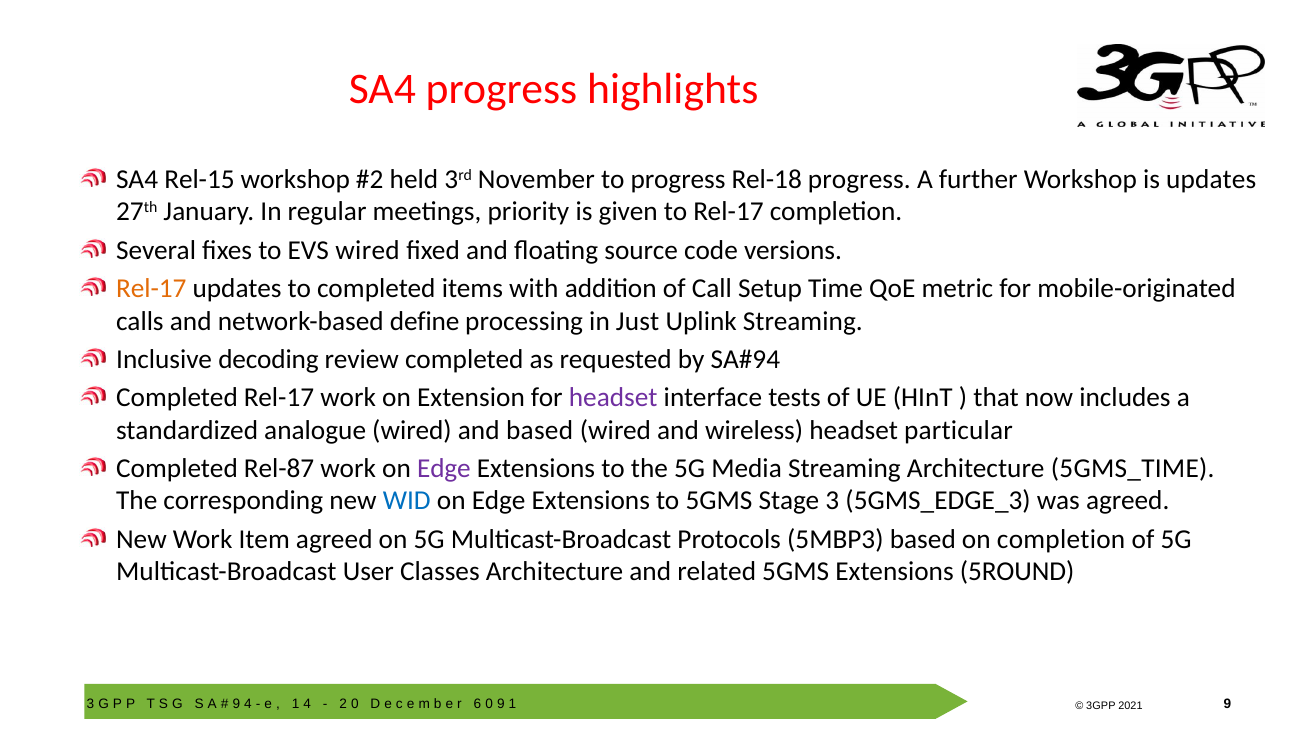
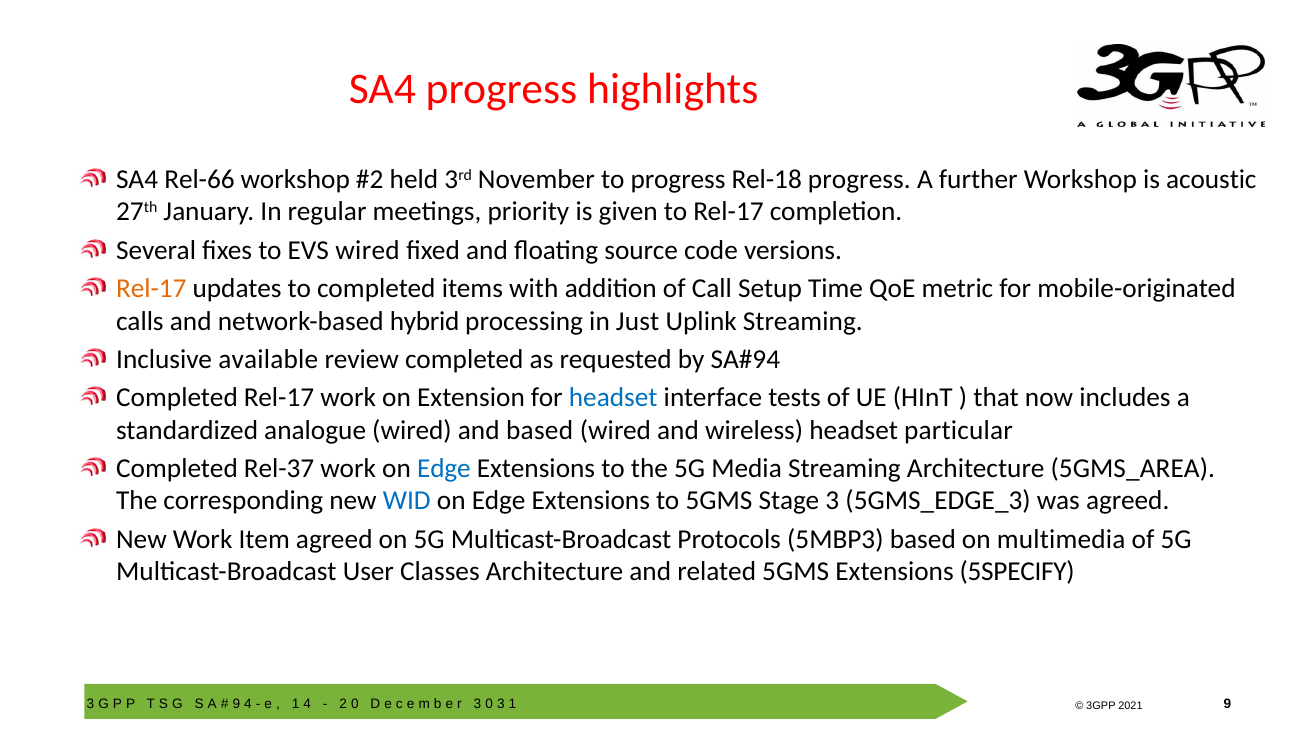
Rel-15: Rel-15 -> Rel-66 (199, 179)
is updates: updates -> acoustic (1211, 179)
define: define -> hybrid (425, 321)
decoding: decoding -> available (268, 359)
headset colour: purple -> blue (613, 398)
Rel-87: Rel-87 -> Rel-37 (279, 468)
Edge colour: purple -> blue (444, 468)
5GMS_TIME: 5GMS_TIME -> 5GMS_AREA (1133, 468)
on completion: completion -> multimedia (1061, 539)
5ROUND: 5ROUND -> 5SPECIFY (1017, 572)
6: 6 -> 3 (477, 704)
9: 9 -> 3 (501, 704)
